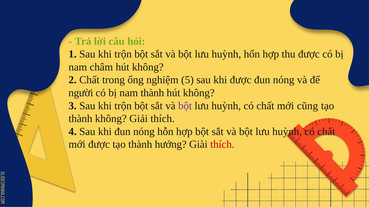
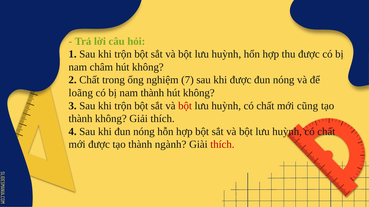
5: 5 -> 7 (187, 80)
người: người -> loãng (81, 93)
bột colour: purple -> red (185, 106)
hưởng: hưởng -> ngành (171, 145)
